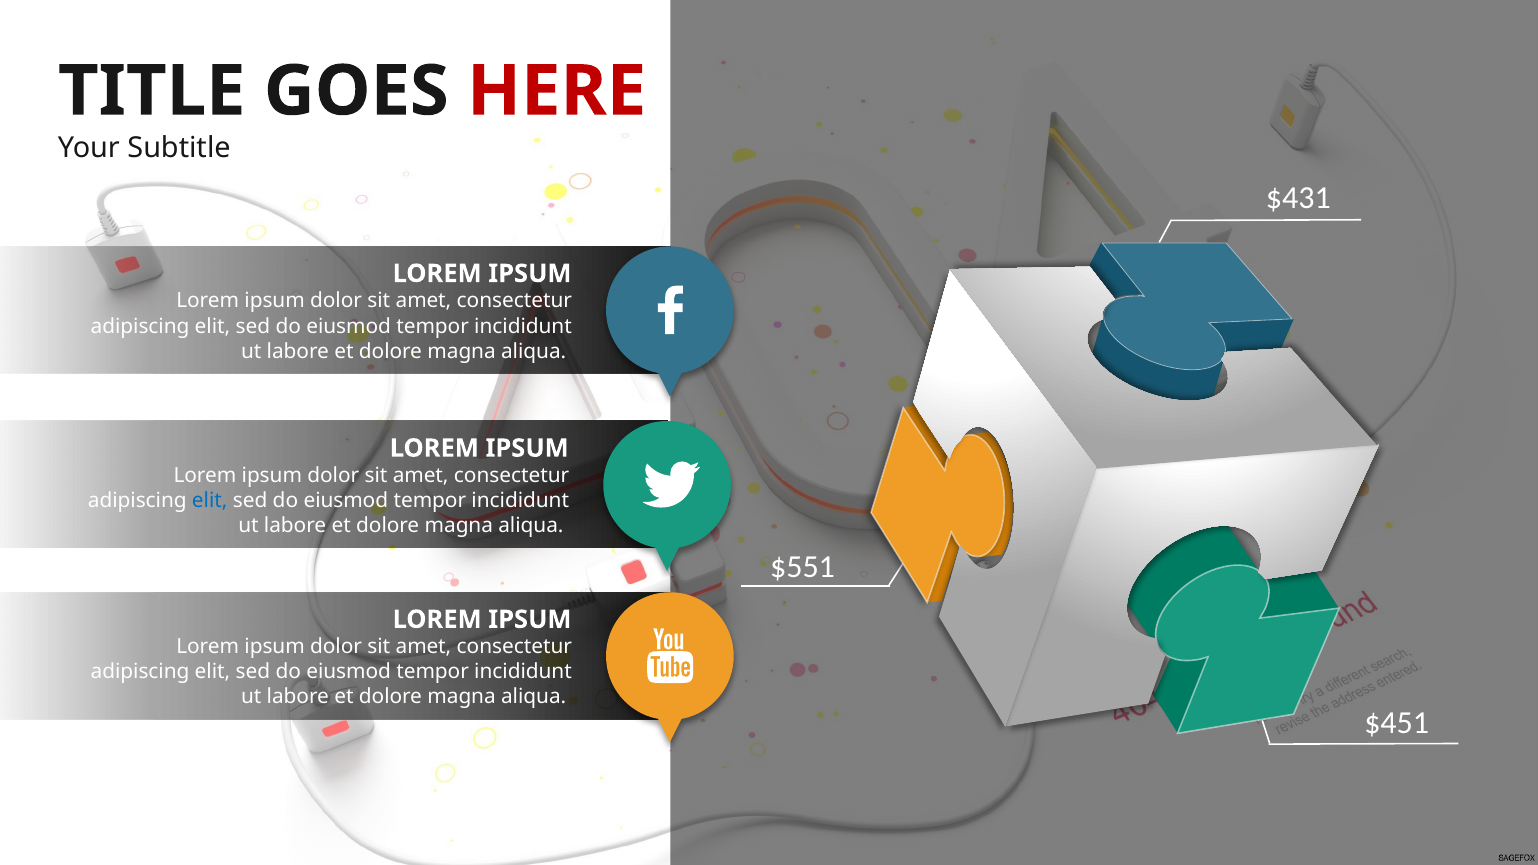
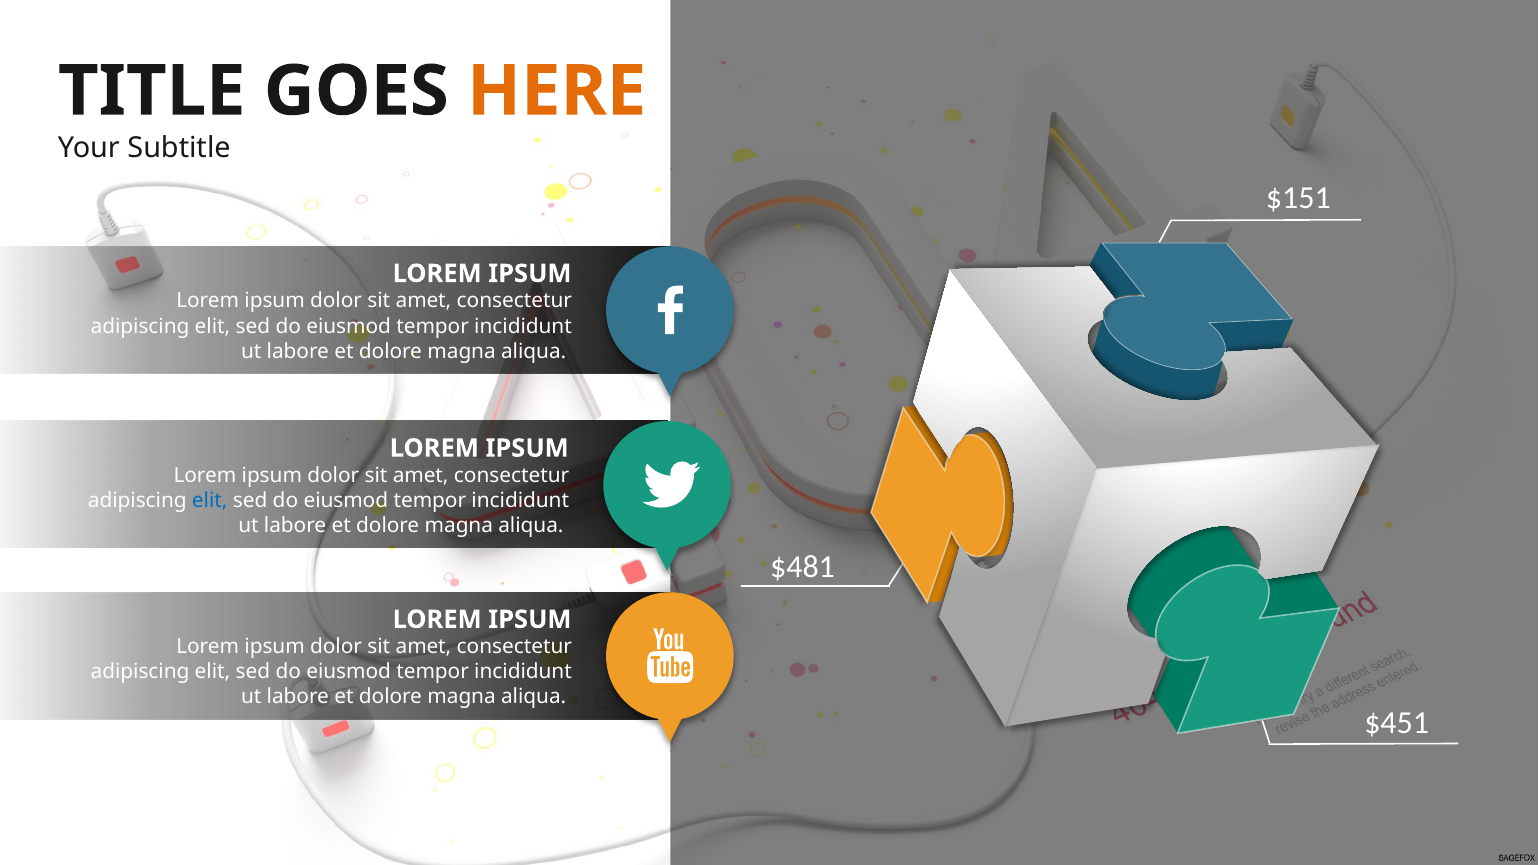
HERE colour: red -> orange (557, 91)
$431: $431 -> $151 (1298, 198)
$551: $551 -> $481 (803, 567)
